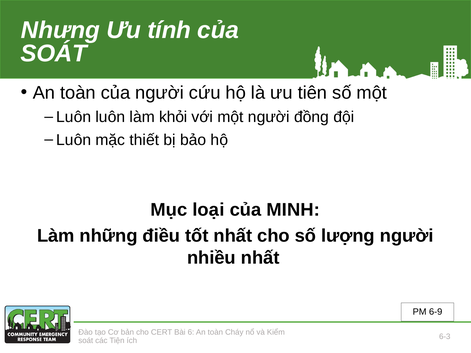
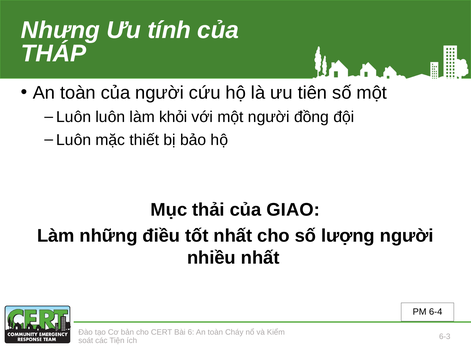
SOÁT: SOÁT -> THÁP (54, 54)
loại: loại -> thải (208, 210)
MINH: MINH -> GIAO (293, 210)
6-9: 6-9 -> 6-4 (436, 312)
